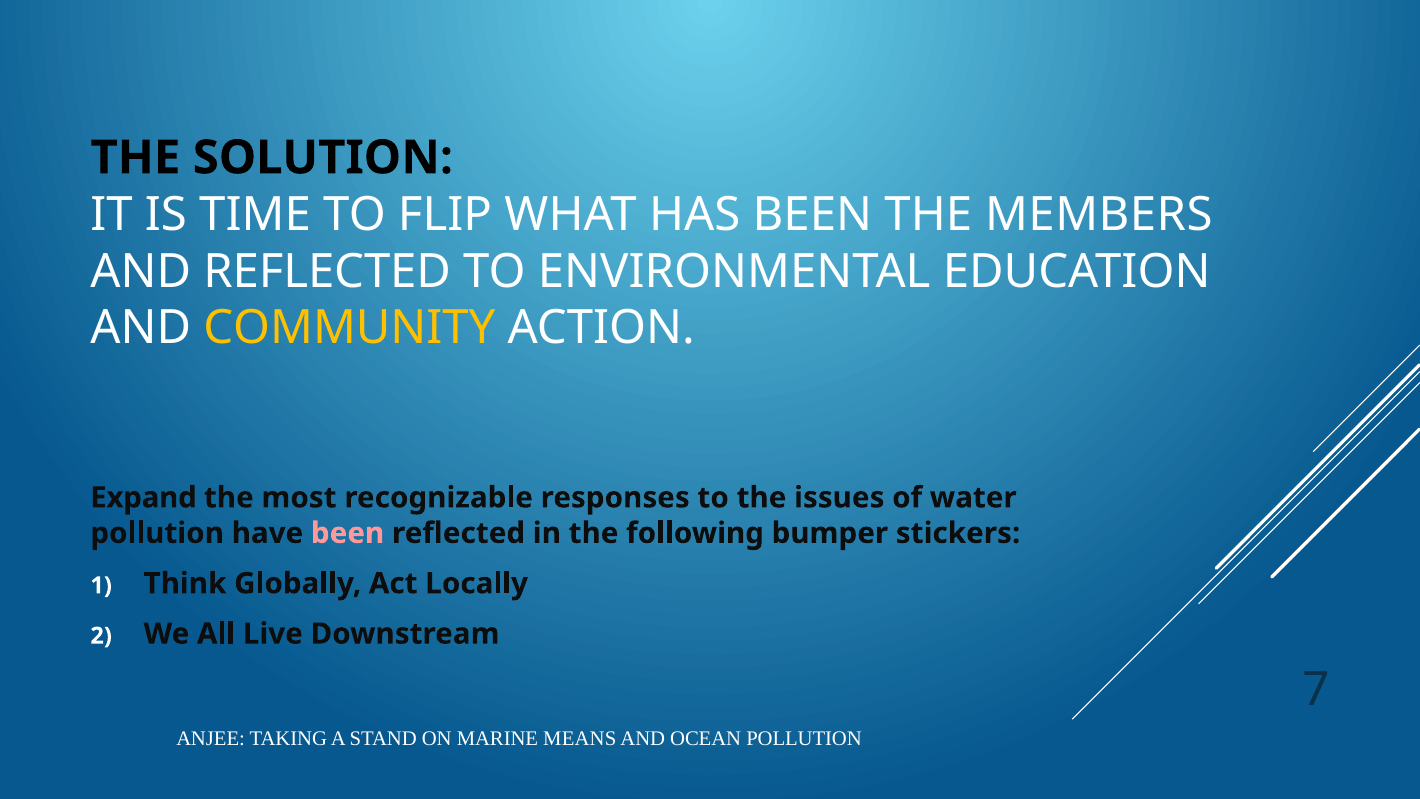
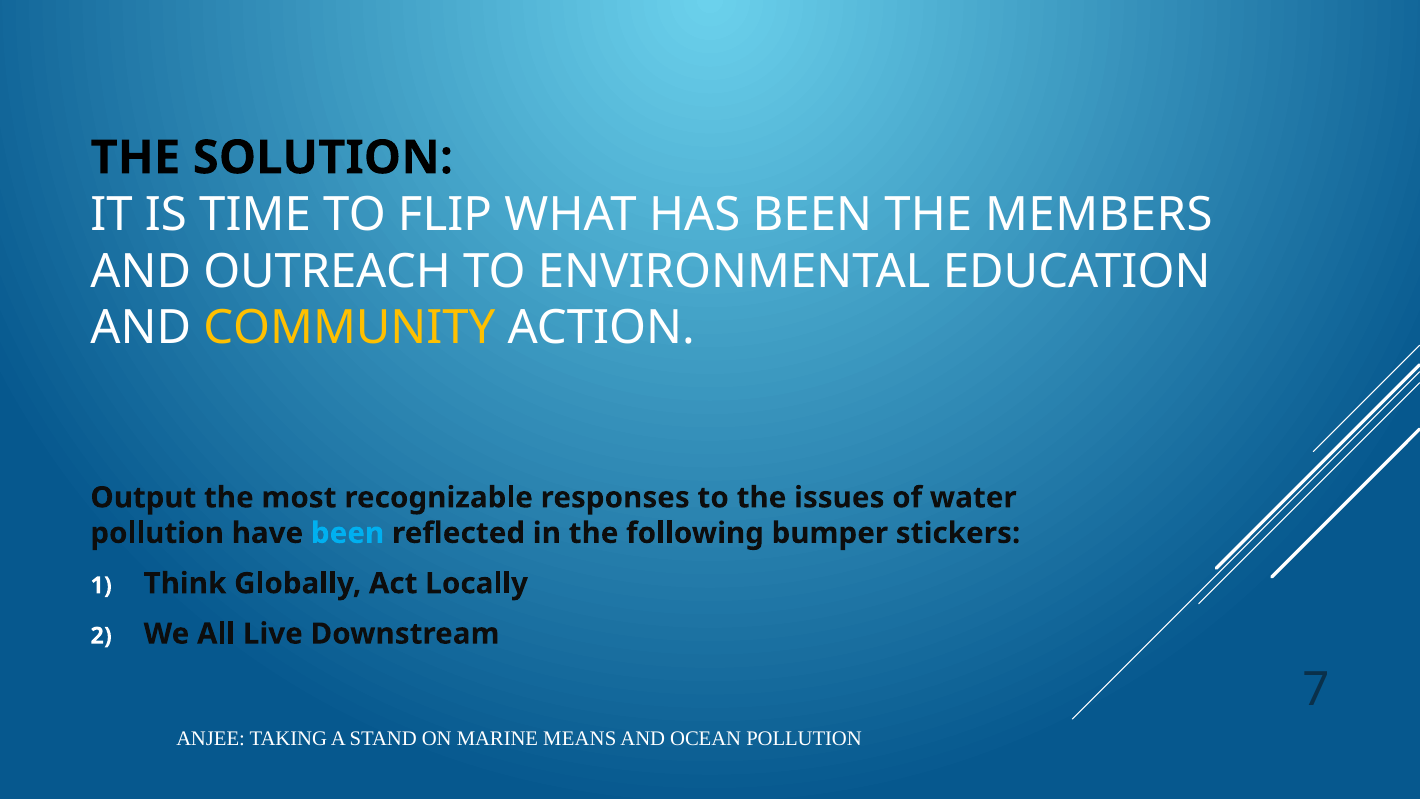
AND REFLECTED: REFLECTED -> OUTREACH (327, 271)
Expand: Expand -> Output (143, 498)
been colour: pink -> light blue (348, 533)
